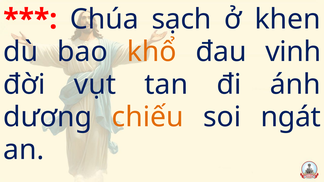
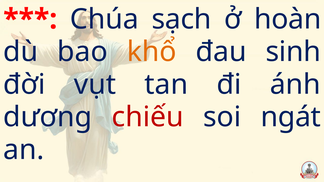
khen: khen -> hoàn (288, 19)
vinh: vinh -> sinh (293, 52)
chiếu colour: orange -> red (148, 117)
